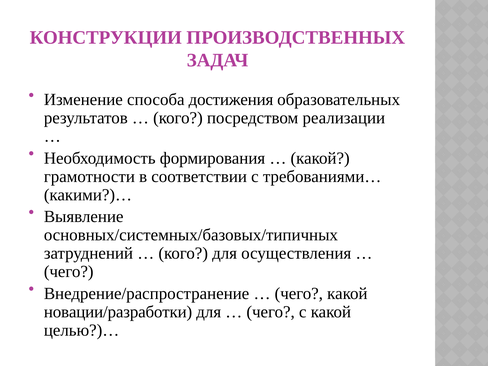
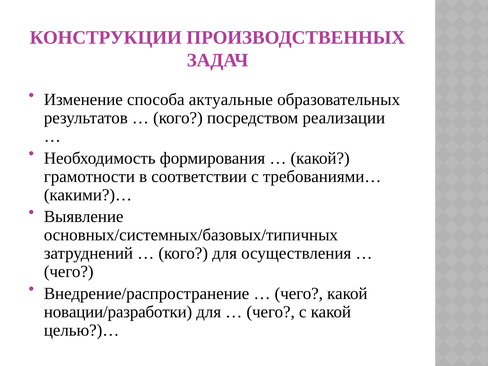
достижения: достижения -> актуальные (231, 100)
